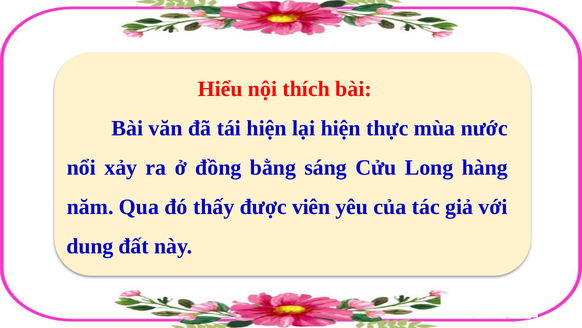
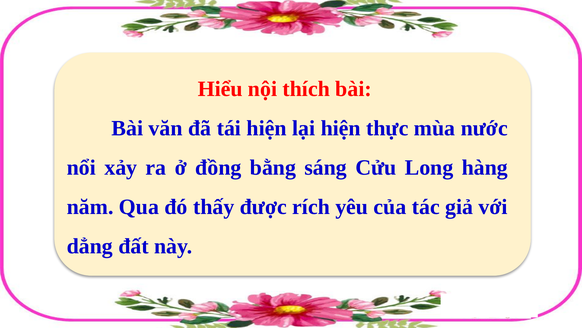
viên: viên -> rích (311, 207)
dung: dung -> dẳng (90, 246)
